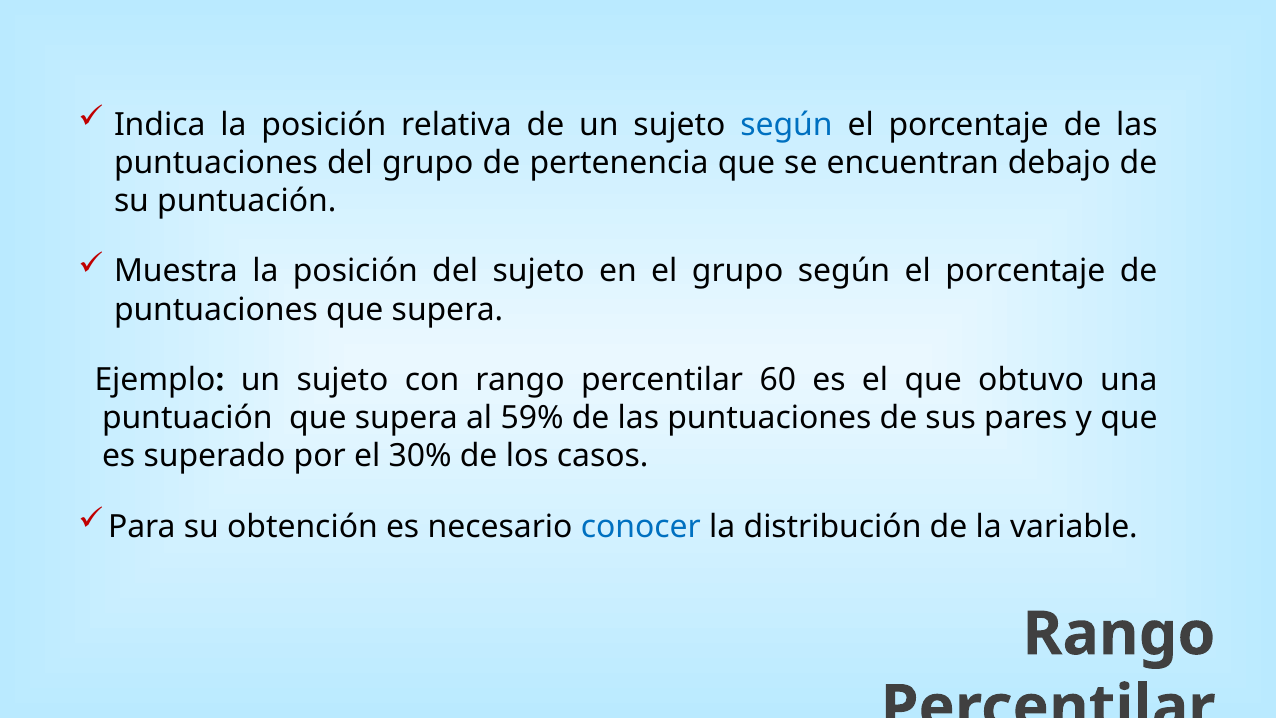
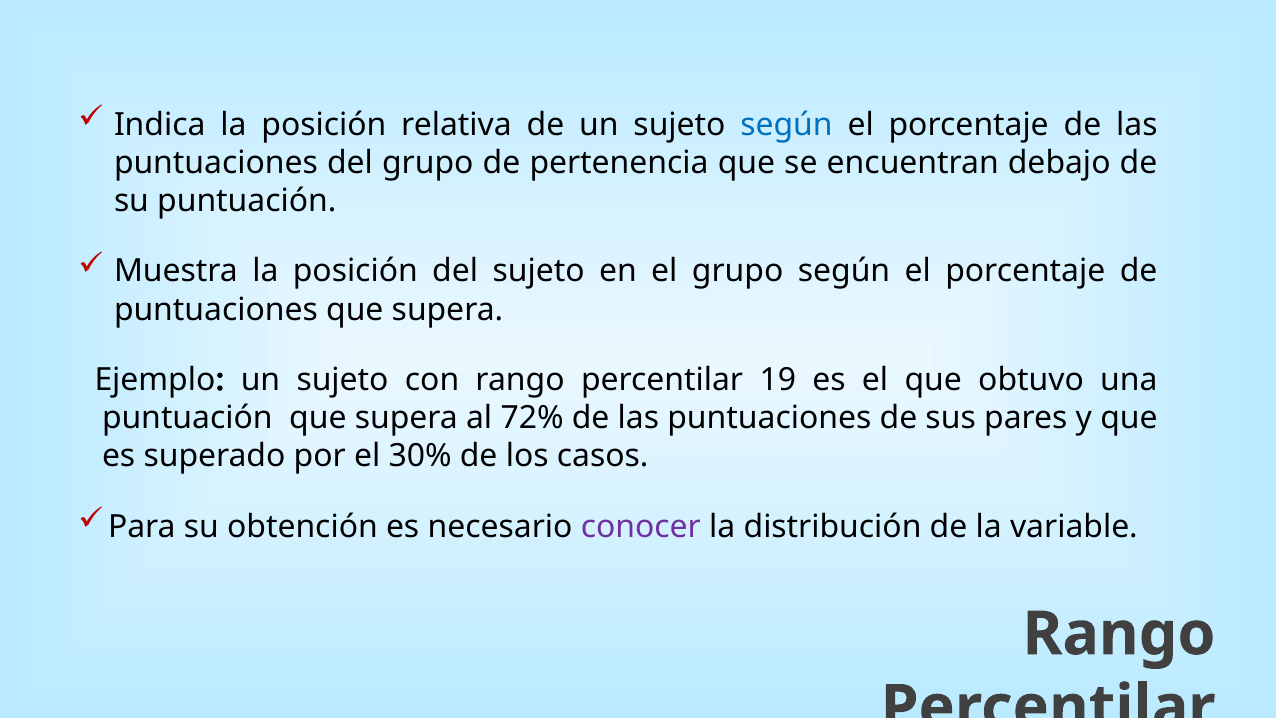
60: 60 -> 19 (778, 380)
59%: 59% -> 72% (532, 418)
conocer colour: blue -> purple (641, 526)
